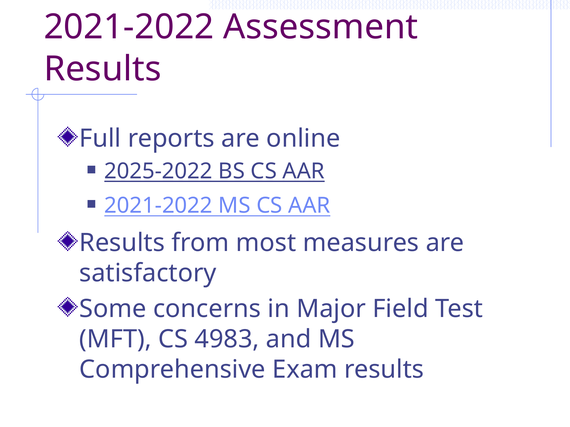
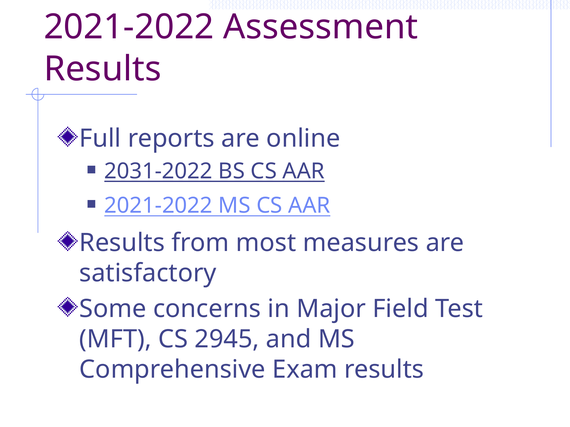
2025-2022: 2025-2022 -> 2031-2022 (158, 171)
4983: 4983 -> 2945 (227, 339)
